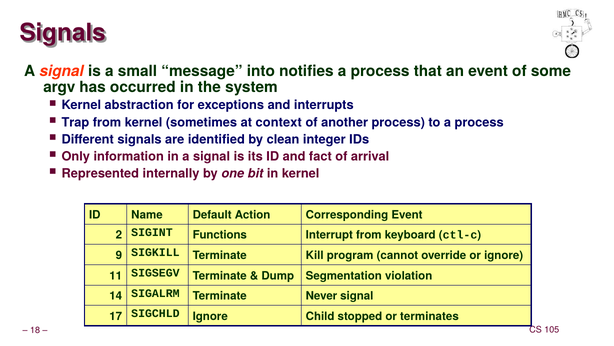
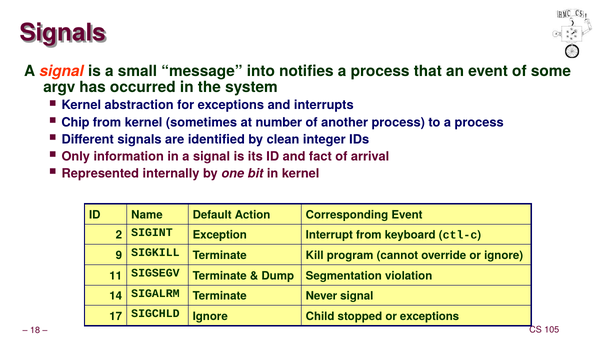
Trap: Trap -> Chip (75, 122)
context: context -> number (279, 122)
Functions: Functions -> Exception (220, 235)
or terminates: terminates -> exceptions (430, 316)
